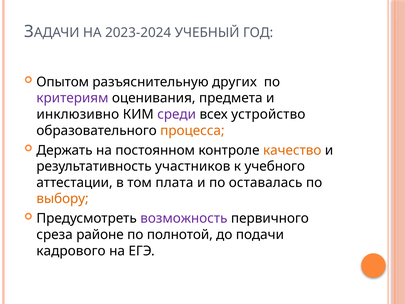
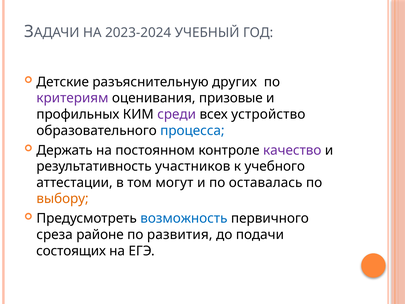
Опытом: Опытом -> Детские (63, 82)
предмета: предмета -> призовые (231, 98)
инклюзивно: инклюзивно -> профильных (78, 114)
процесса colour: orange -> blue (192, 131)
качество colour: orange -> purple (292, 150)
плата: плата -> могут (174, 182)
возможность colour: purple -> blue (184, 218)
полнотой: полнотой -> развития (180, 234)
кадрового: кадрового -> состоящих (71, 251)
